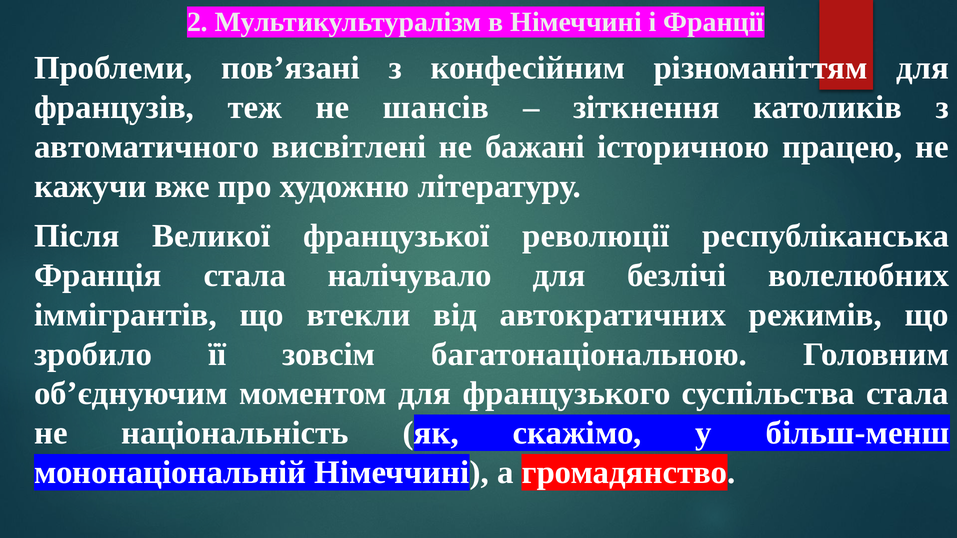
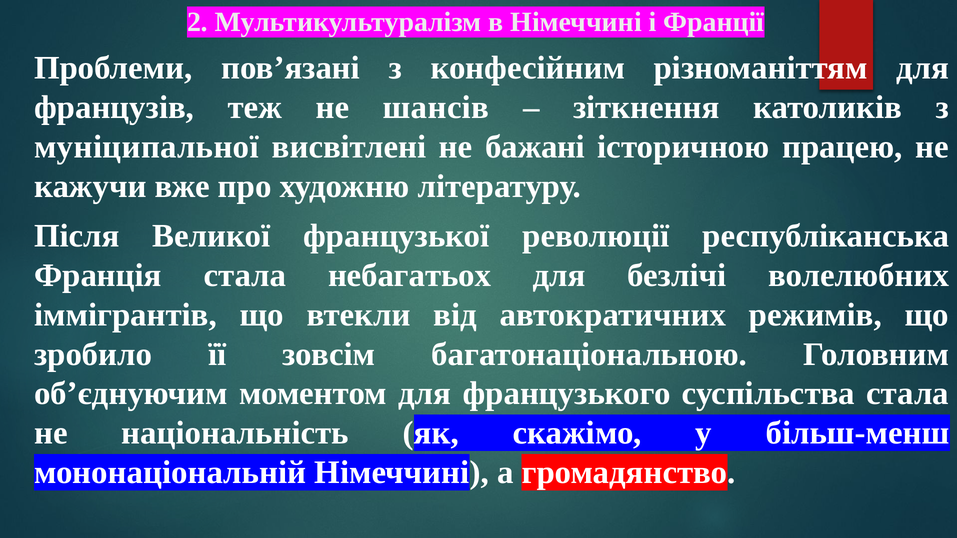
автоматичного: автоматичного -> муніципальної (146, 147)
налічувало: налічувало -> небагатьох (410, 275)
